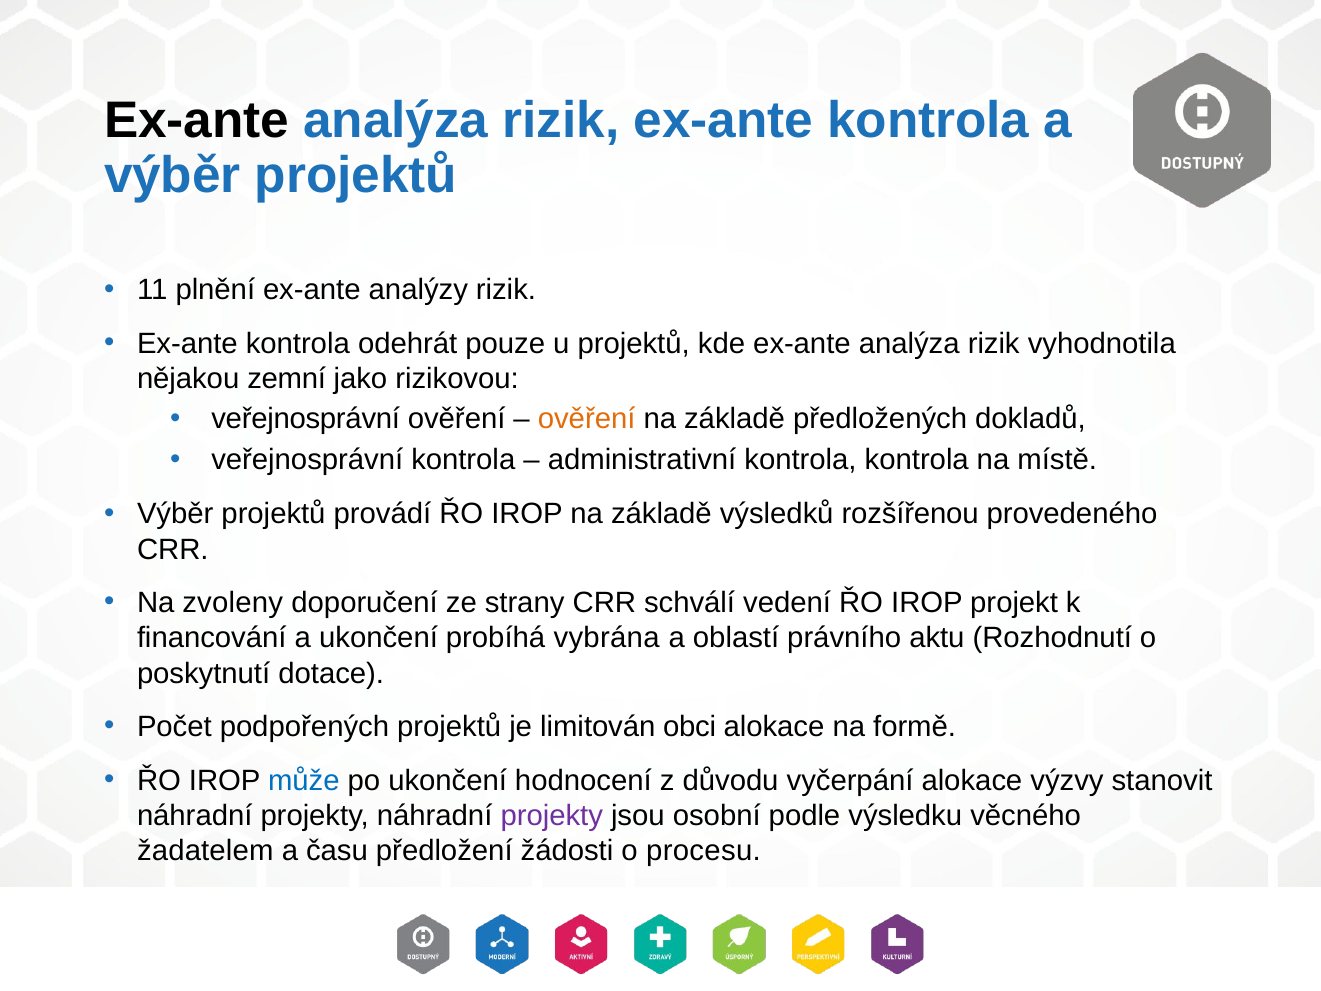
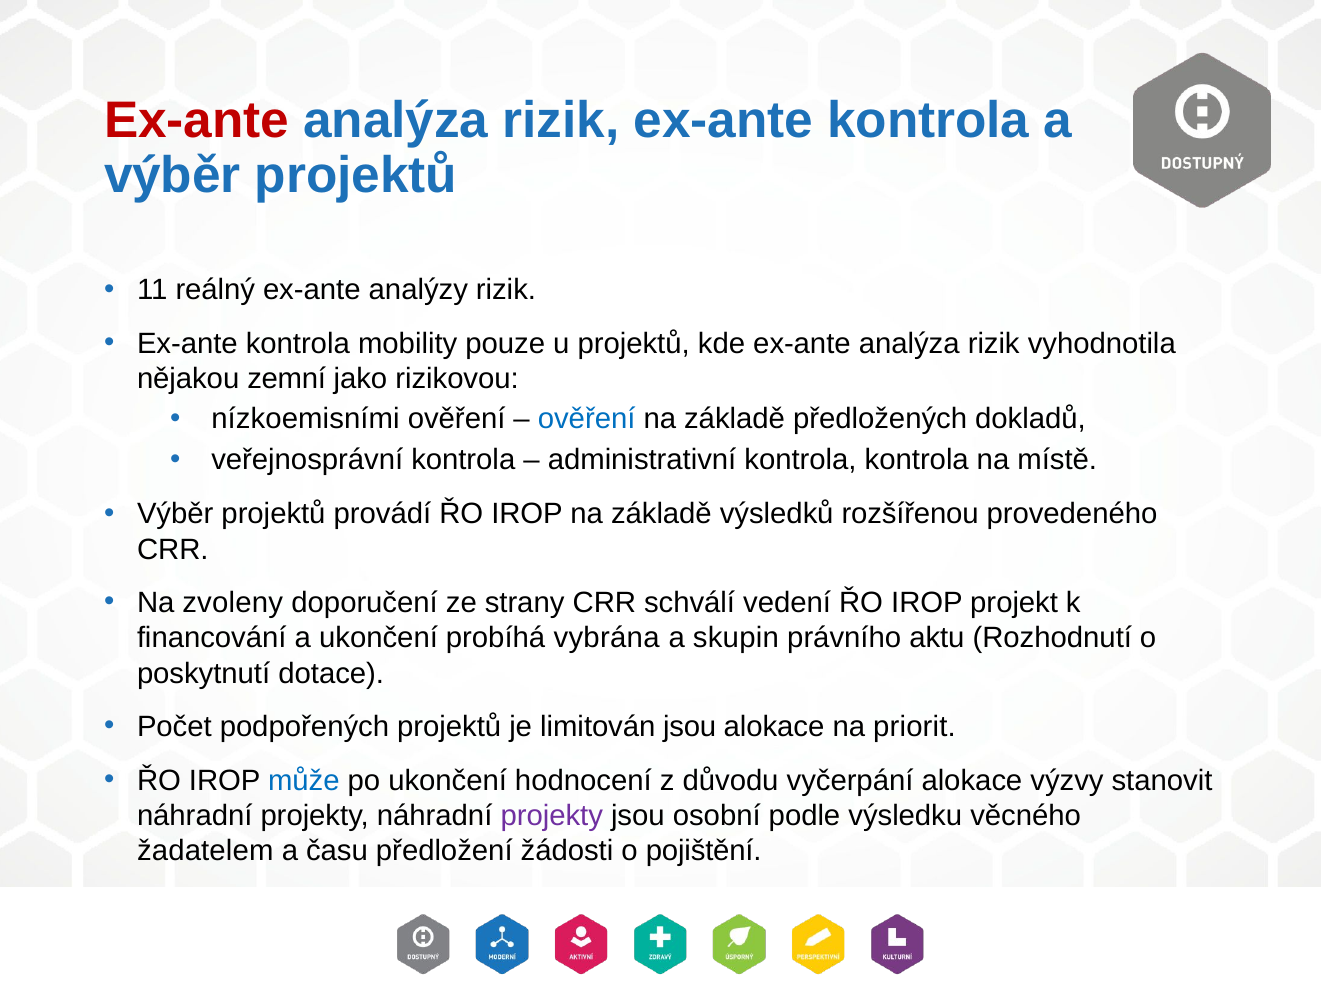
Ex-ante colour: black -> red (197, 120)
plnění: plnění -> reálný (215, 290)
odehrát: odehrát -> mobility (408, 344)
veřejnosprávní: veřejnosprávní -> nízkoemisními (306, 419)
ověření colour: orange -> blue (587, 419)
oblastí: oblastí -> skupin (736, 638)
limitován obci: obci -> jsou (690, 727)
formě: formě -> priorit (914, 727)
procesu: procesu -> pojištění (704, 851)
